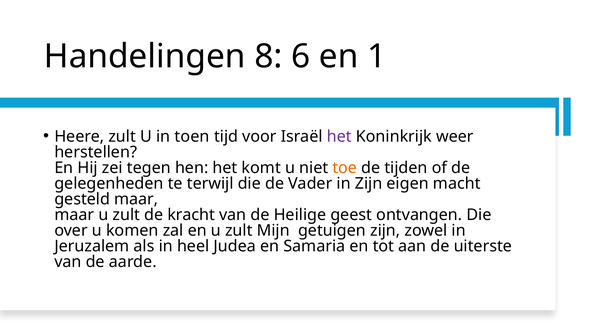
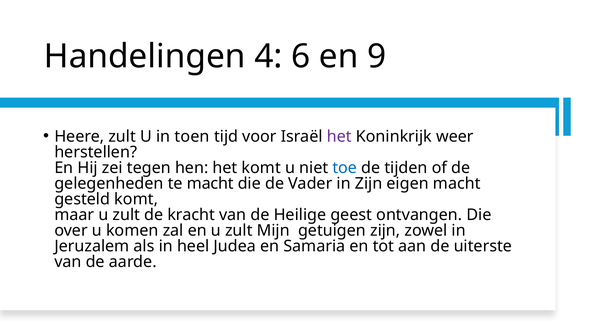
8: 8 -> 4 (268, 56)
1: 1 -> 9 (377, 56)
toe colour: orange -> blue (345, 168)
te terwijl: terwijl -> macht (210, 183)
gesteld maar: maar -> komt (136, 199)
